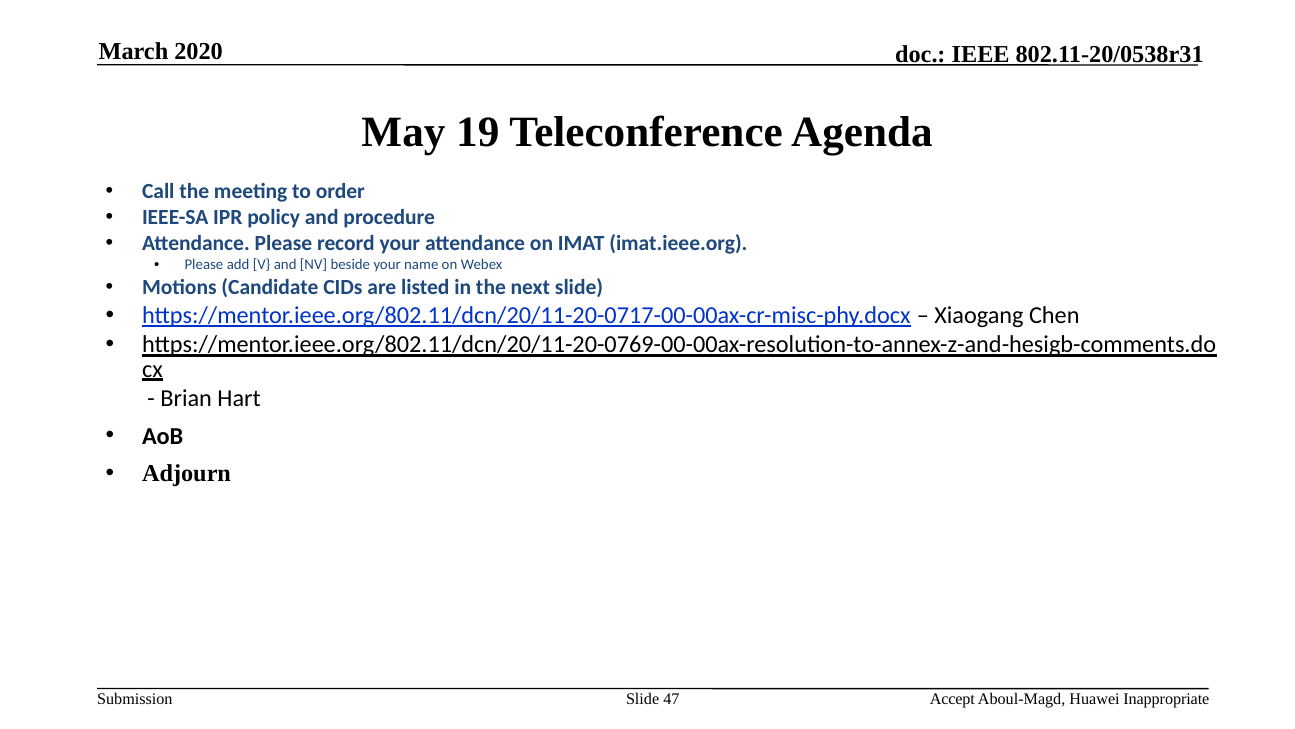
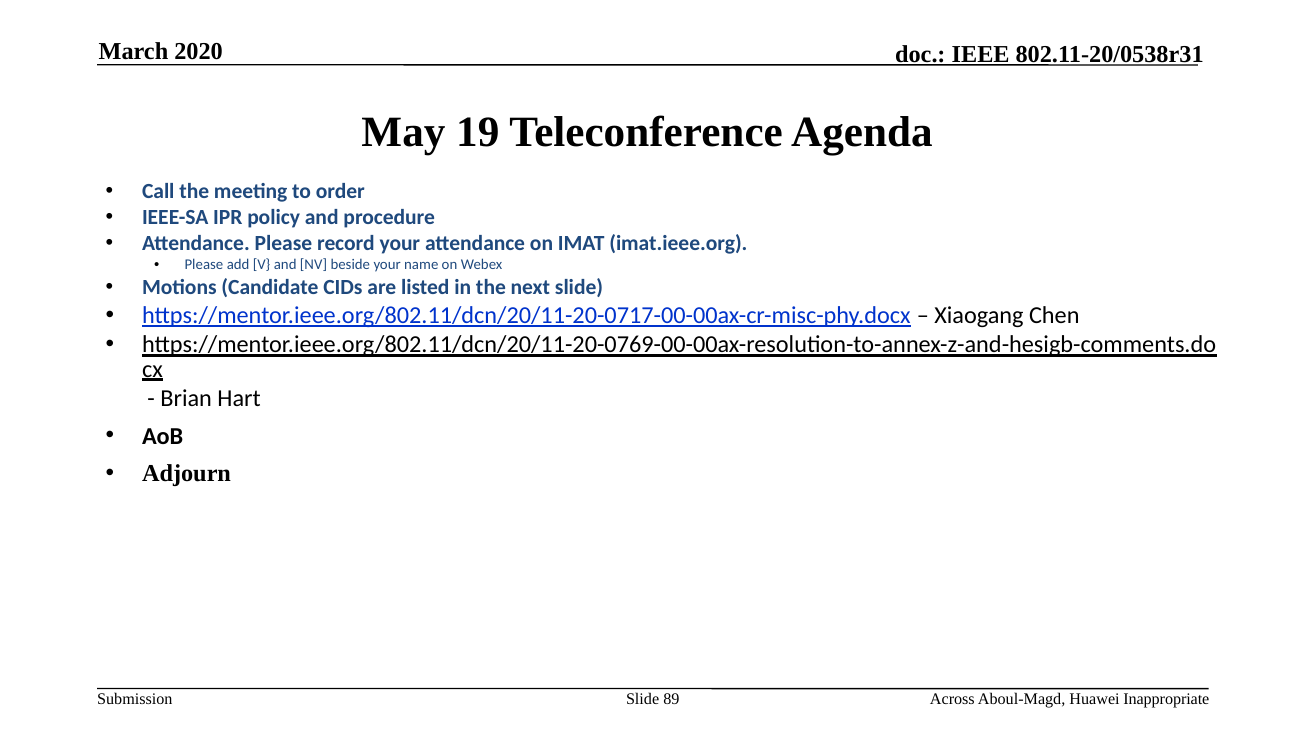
47: 47 -> 89 (671, 699)
Accept: Accept -> Across (952, 699)
